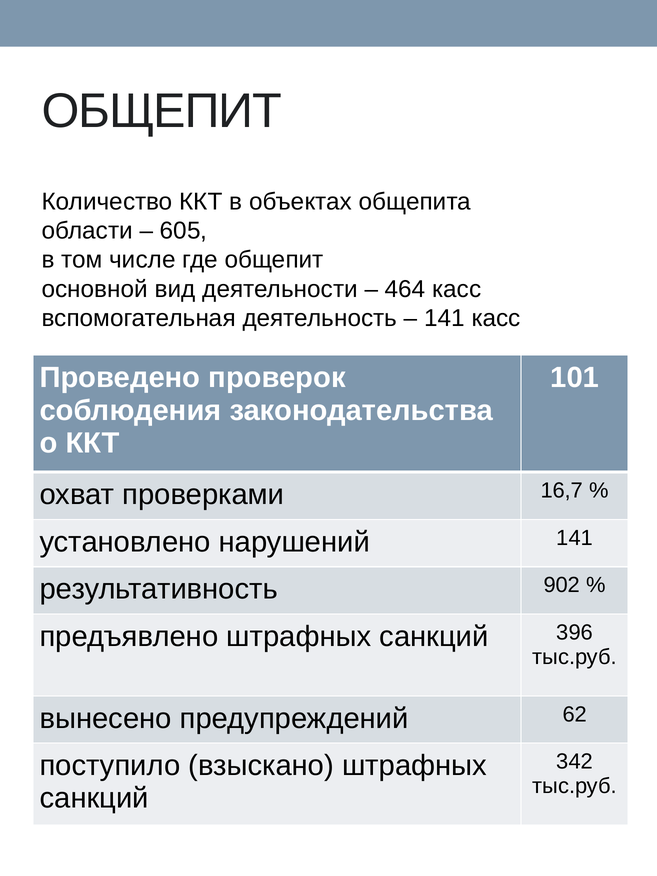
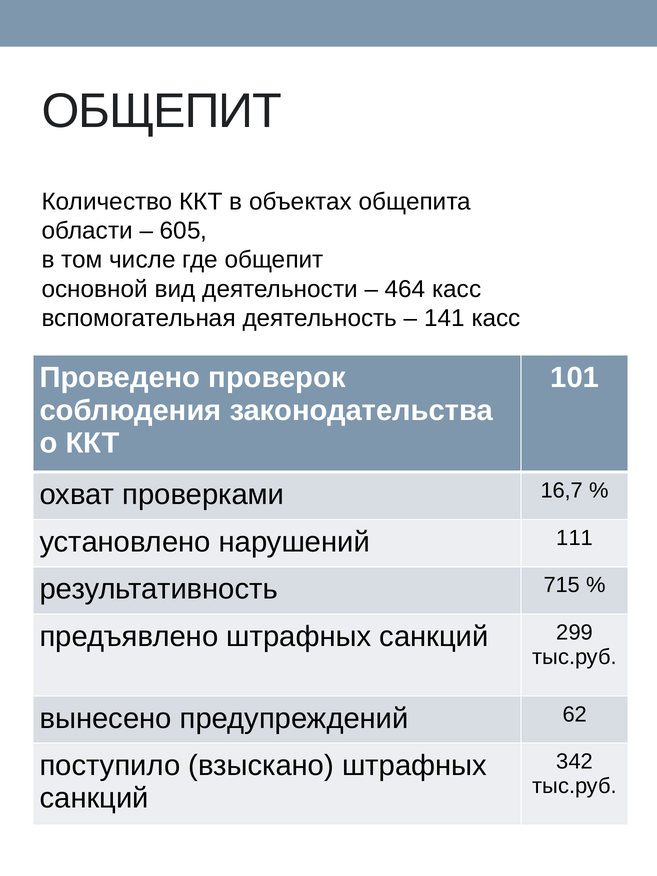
нарушений 141: 141 -> 111 (575, 538)
902: 902 -> 715 (562, 585)
396: 396 -> 299 (575, 633)
